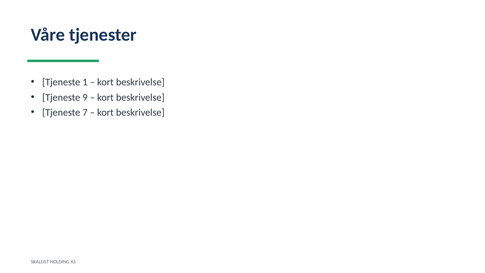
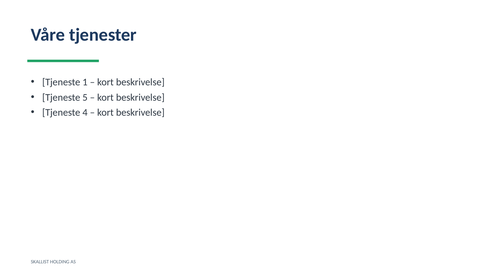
9: 9 -> 5 (85, 97)
7: 7 -> 4 (85, 112)
